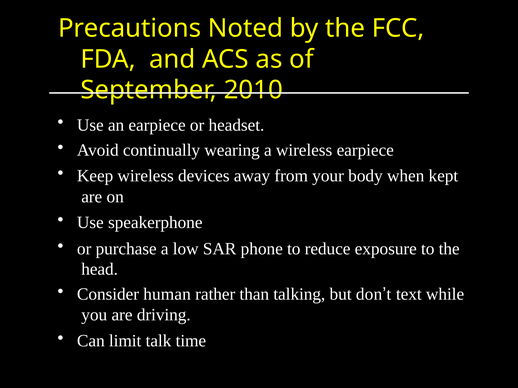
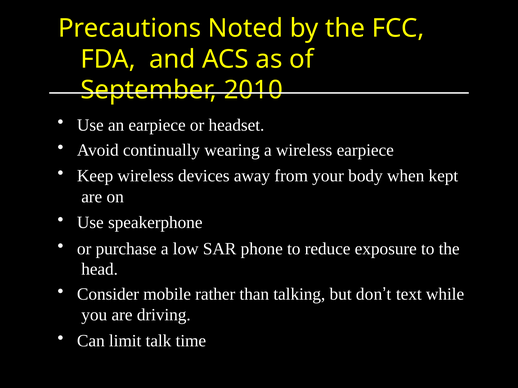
human: human -> mobile (167, 295)
